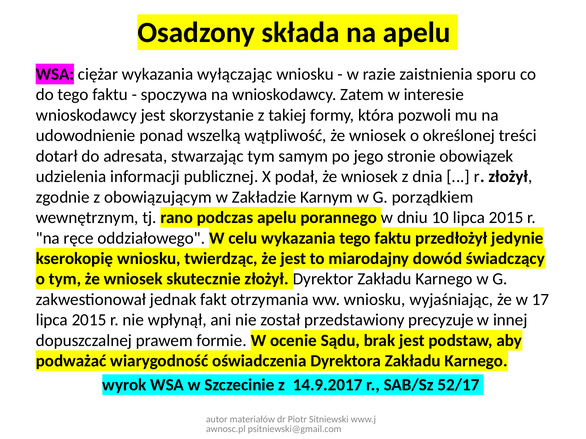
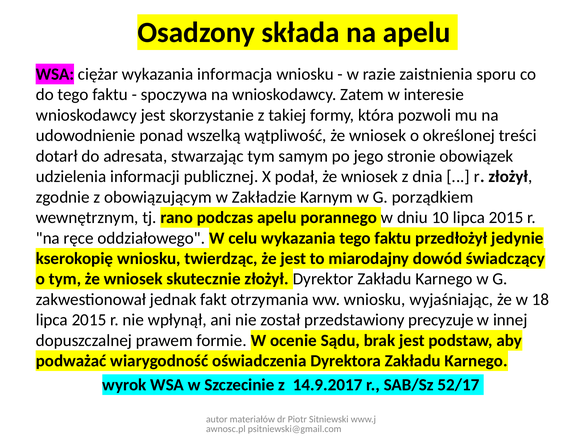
wyłączając: wyłączając -> informacja (235, 74)
17: 17 -> 18 (540, 300)
